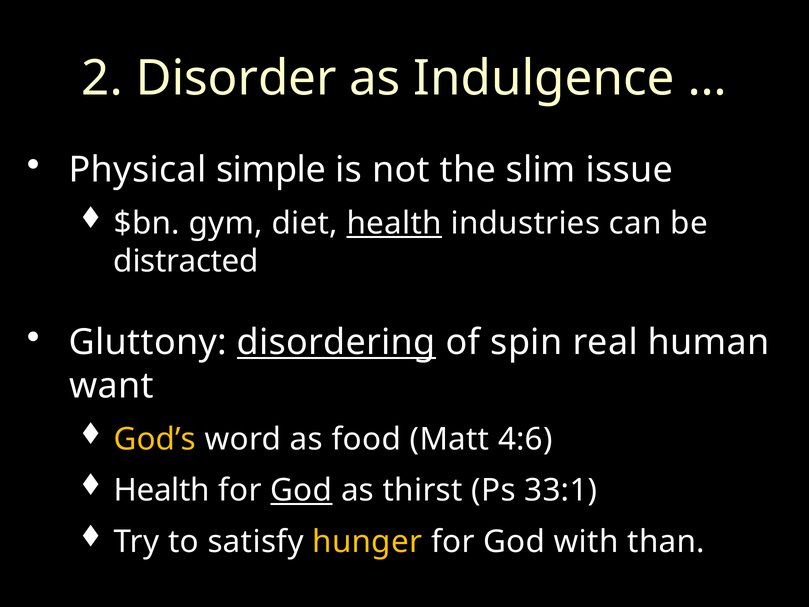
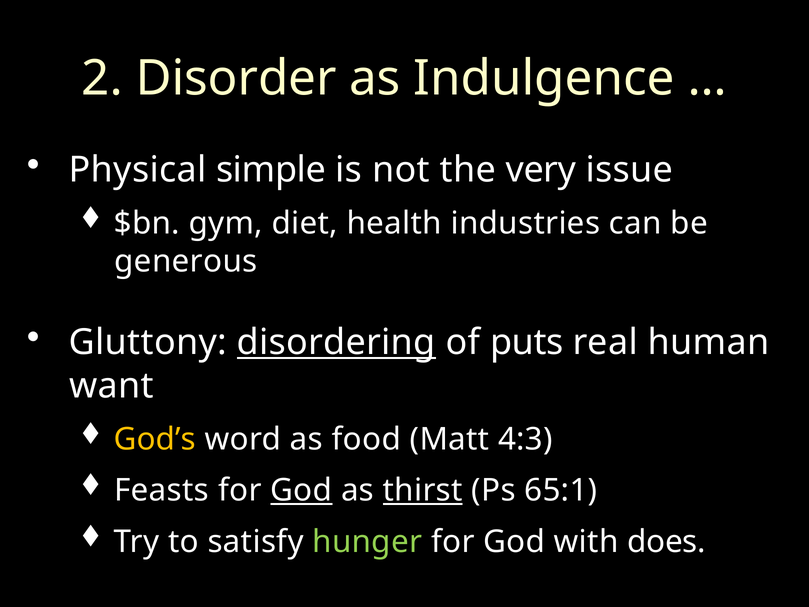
slim: slim -> very (541, 170)
health underline: present -> none (394, 223)
distracted: distracted -> generous (186, 261)
spin: spin -> puts (527, 342)
4:6: 4:6 -> 4:3 (525, 439)
Health: Health -> Feasts (161, 490)
thirst underline: none -> present (423, 490)
33:1: 33:1 -> 65:1 (561, 490)
hunger colour: yellow -> light green (367, 542)
than: than -> does (666, 542)
